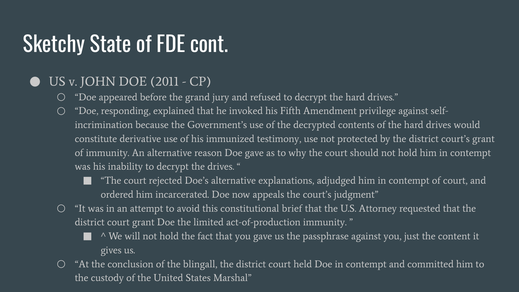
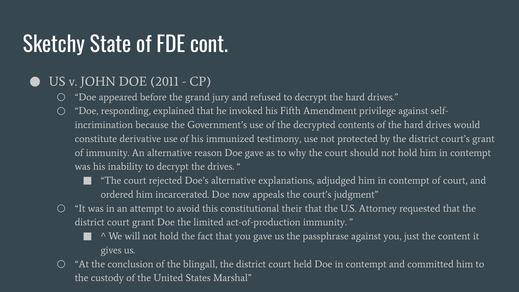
brief: brief -> their (292, 208)
